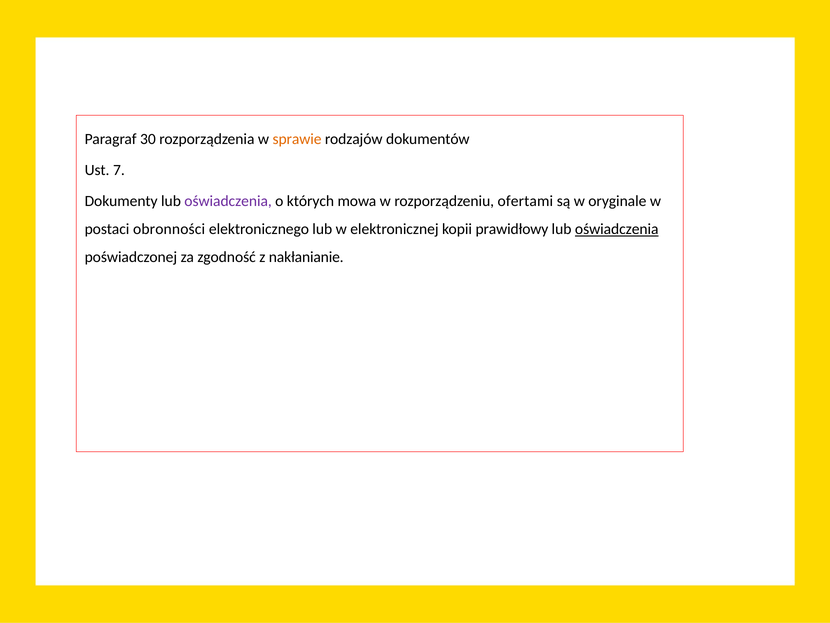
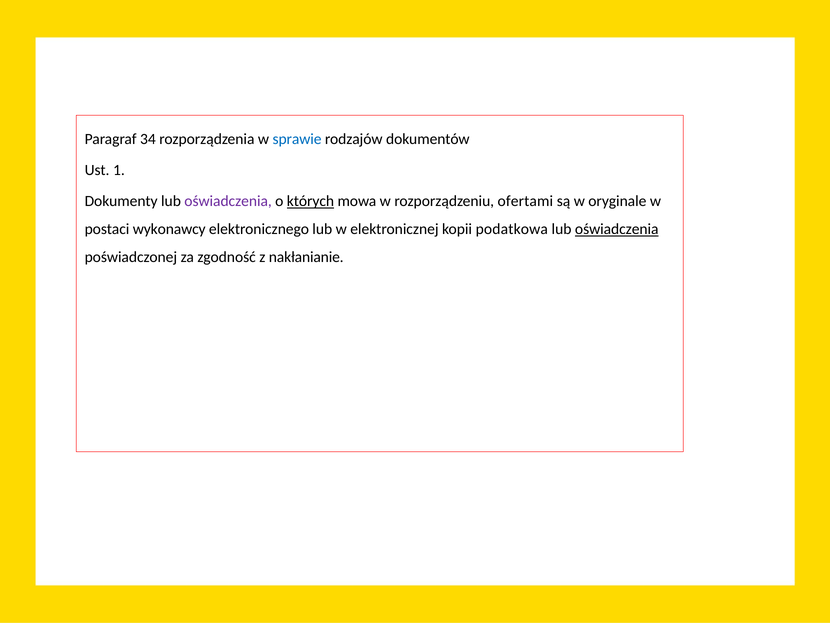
30: 30 -> 34 (148, 139)
sprawie colour: orange -> blue (297, 139)
7: 7 -> 1 (119, 170)
których underline: none -> present (310, 201)
obronności: obronności -> wykonawcy (169, 229)
prawidłowy: prawidłowy -> podatkowa (512, 229)
